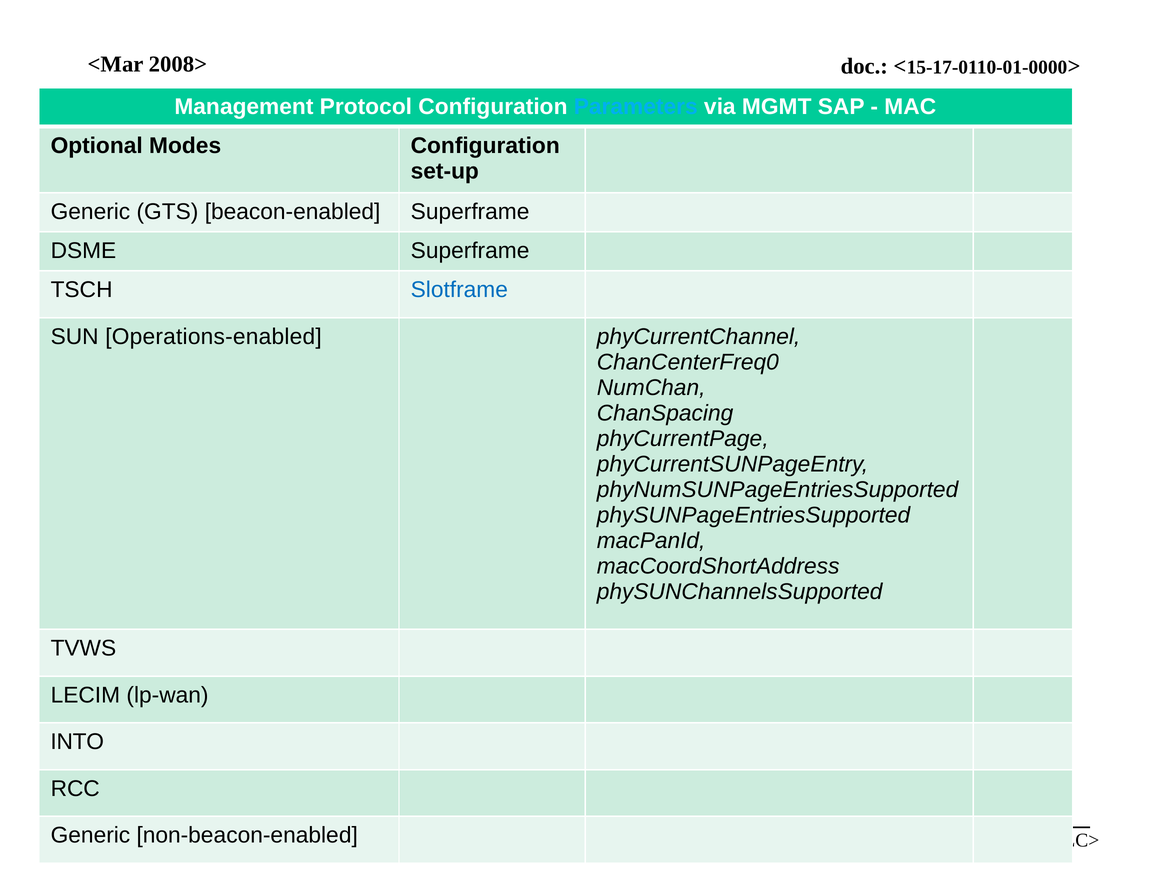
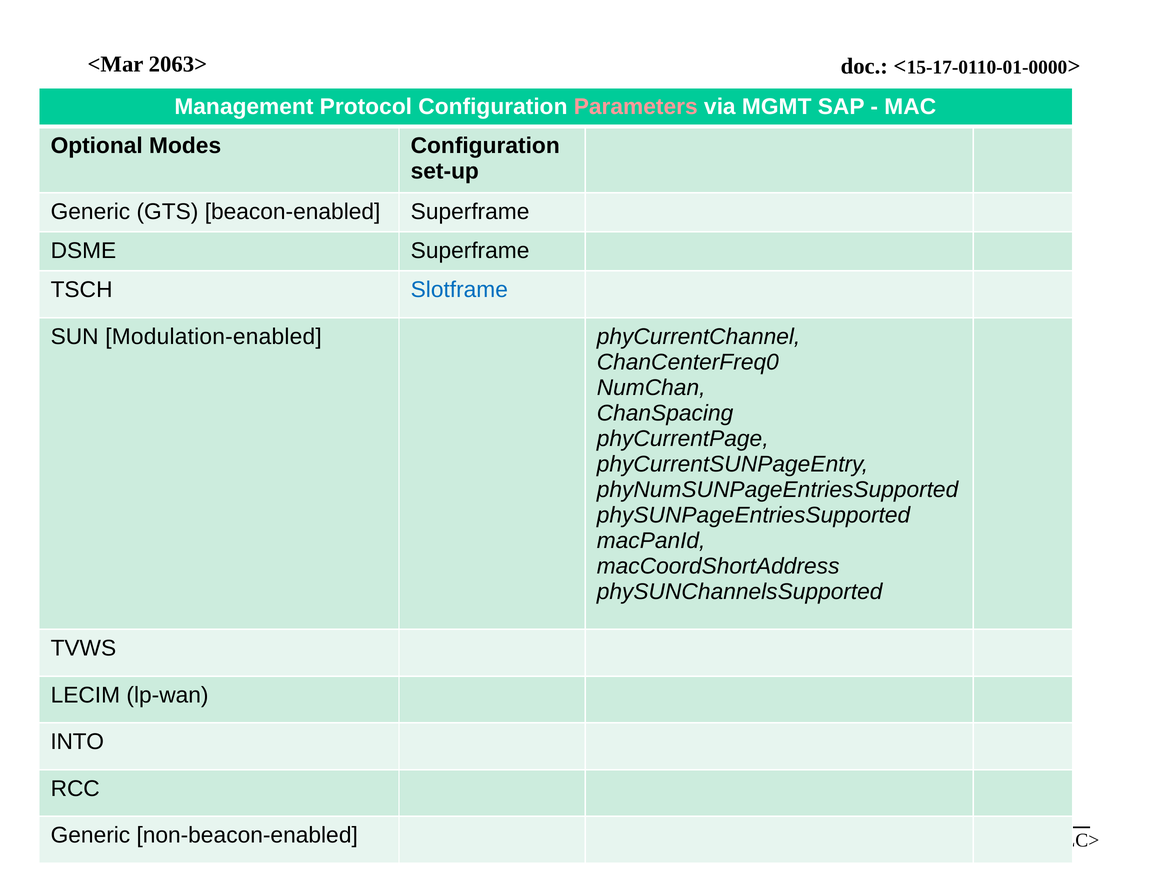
2008>: 2008> -> 2063> (178, 64)
Parameters colour: light blue -> pink (636, 107)
Operations-enabled: Operations-enabled -> Modulation-enabled (214, 337)
